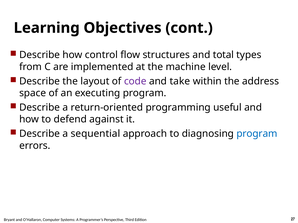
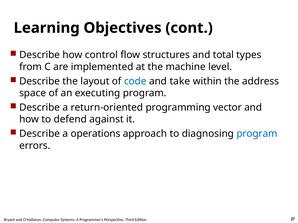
code colour: purple -> blue (135, 81)
useful: useful -> vector (227, 108)
sequential: sequential -> operations (96, 134)
